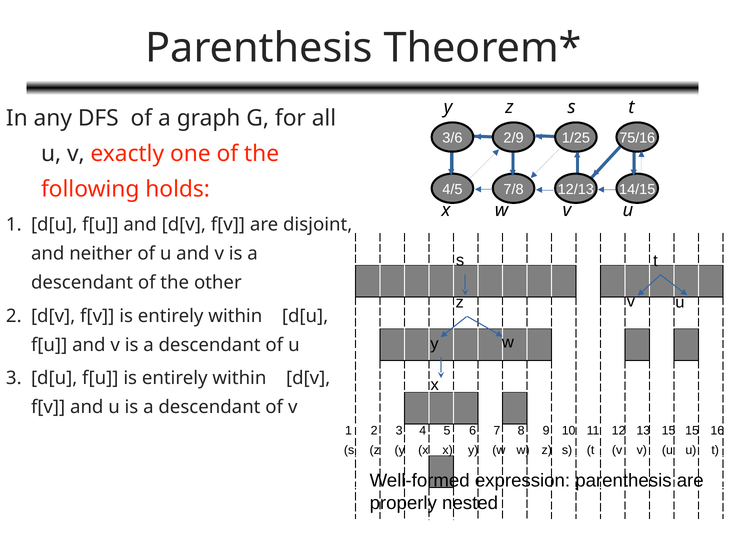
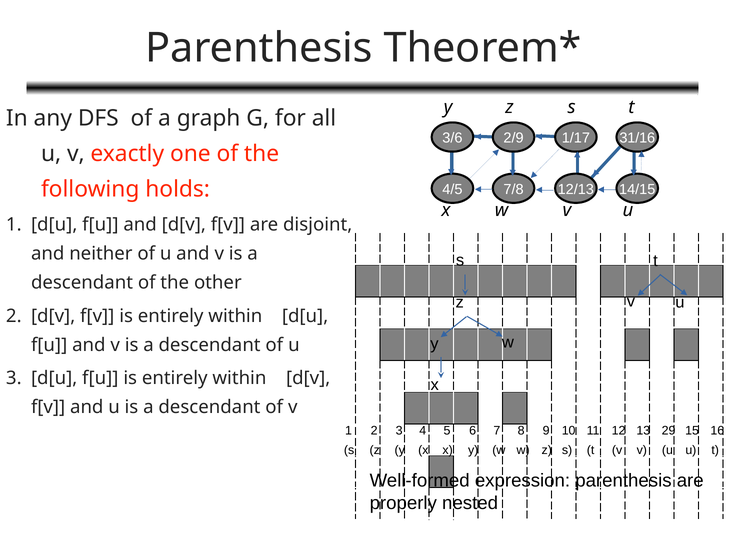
1/25: 1/25 -> 1/17 (576, 138)
75/16: 75/16 -> 31/16 (637, 138)
12 15: 15 -> 29 (669, 431)
